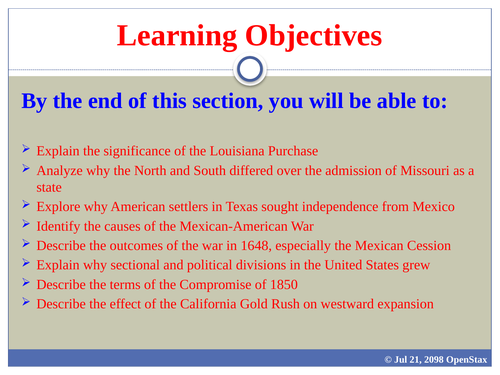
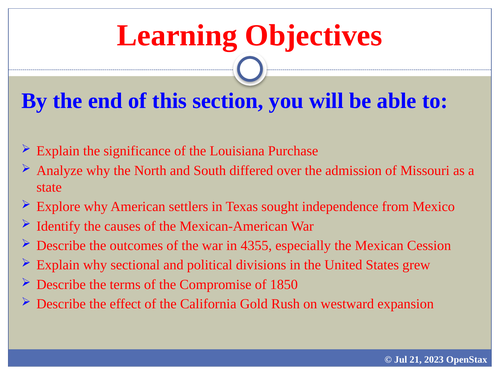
1648: 1648 -> 4355 (256, 246)
2098: 2098 -> 2023 (434, 360)
